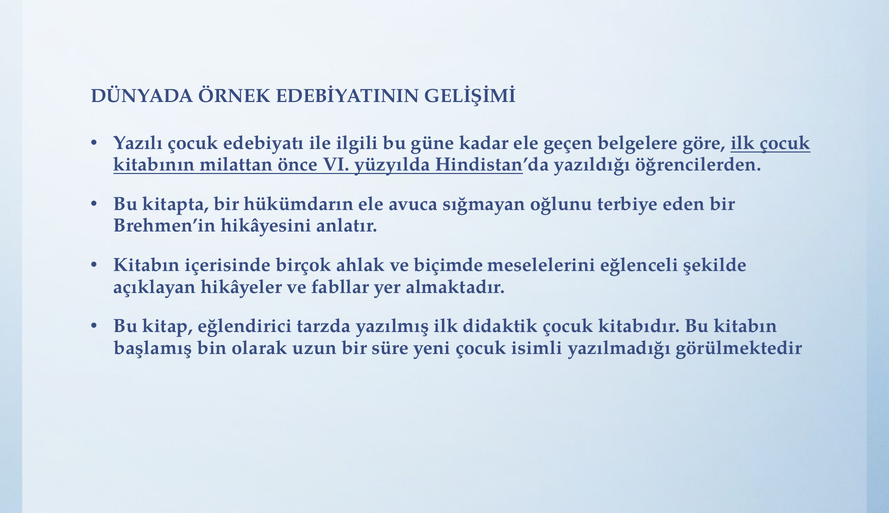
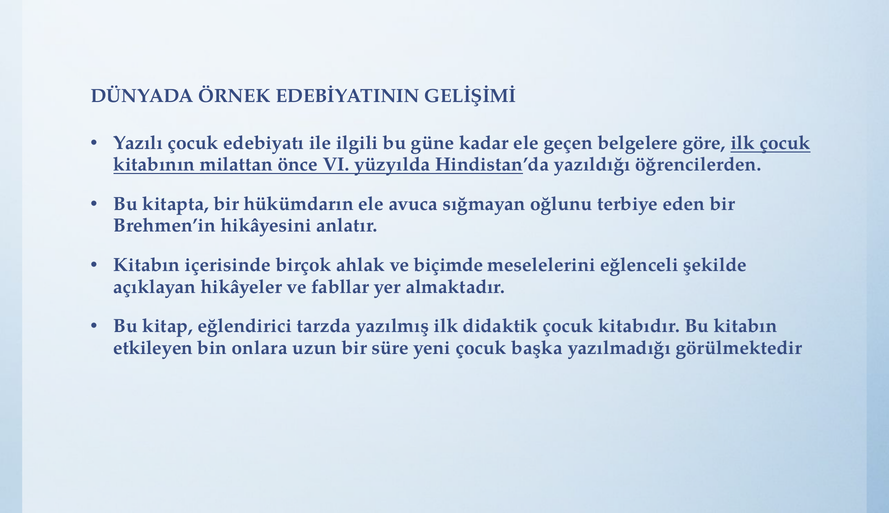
başlamış: başlamış -> etkileyen (153, 348)
olarak: olarak -> onlara (260, 348)
isimli: isimli -> başka (537, 348)
